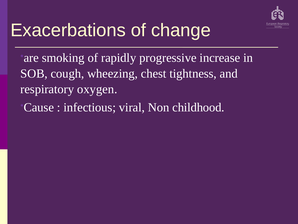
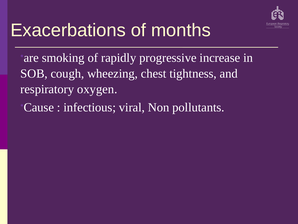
change: change -> months (181, 30)
childhood: childhood -> pollutants (198, 107)
